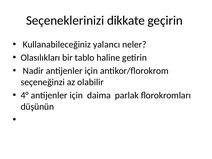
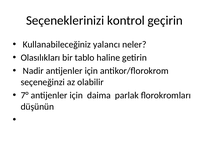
dikkate: dikkate -> kontrol (126, 21)
4°: 4° -> 7° (25, 95)
